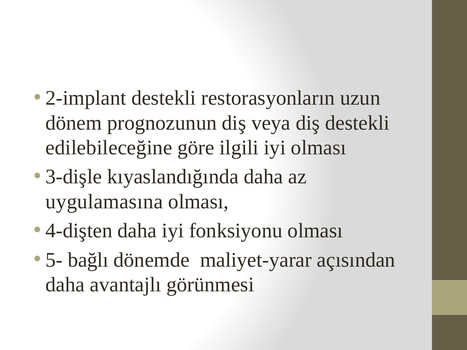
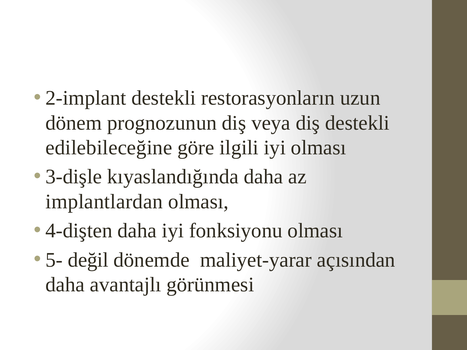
uygulamasına: uygulamasına -> implantlardan (104, 202)
bağlı: bağlı -> değil (88, 260)
